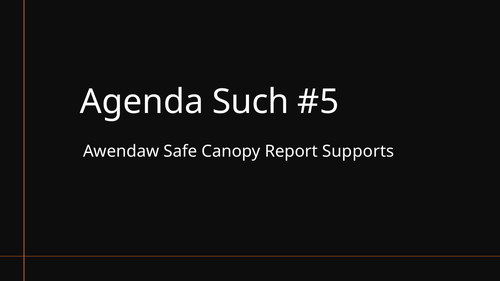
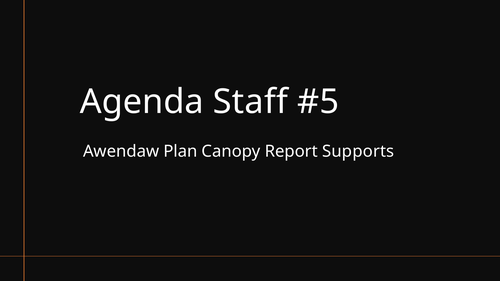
Such: Such -> Staff (250, 102)
Safe: Safe -> Plan (180, 151)
